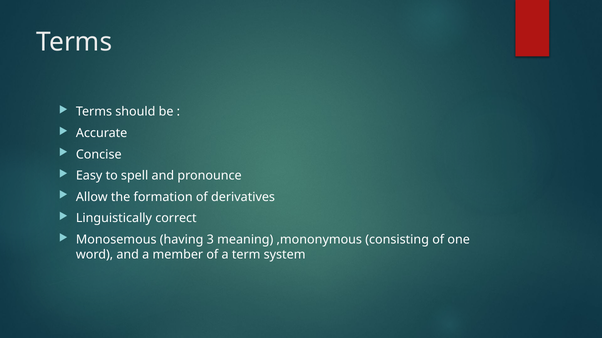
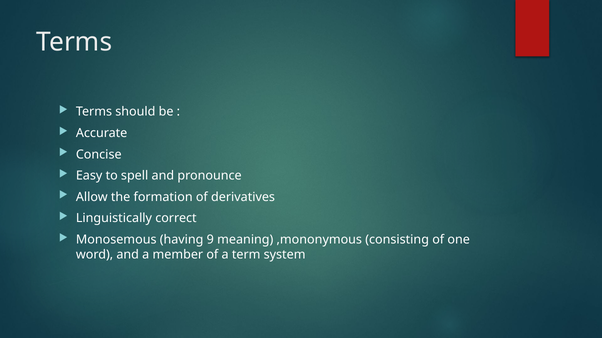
3: 3 -> 9 (210, 240)
